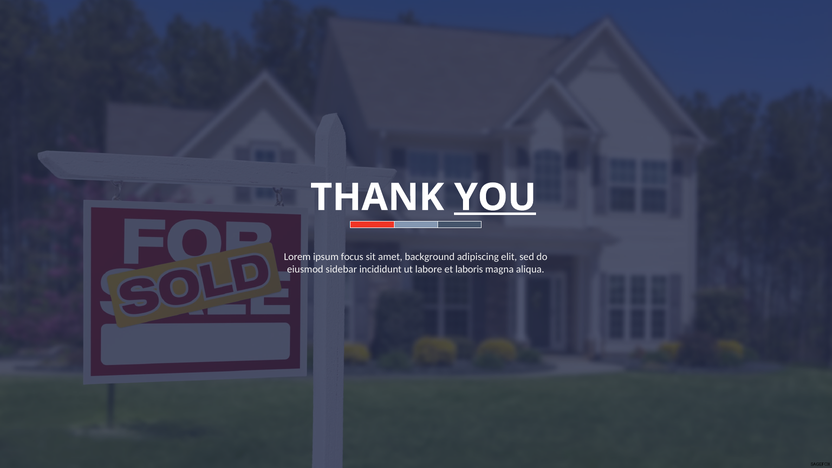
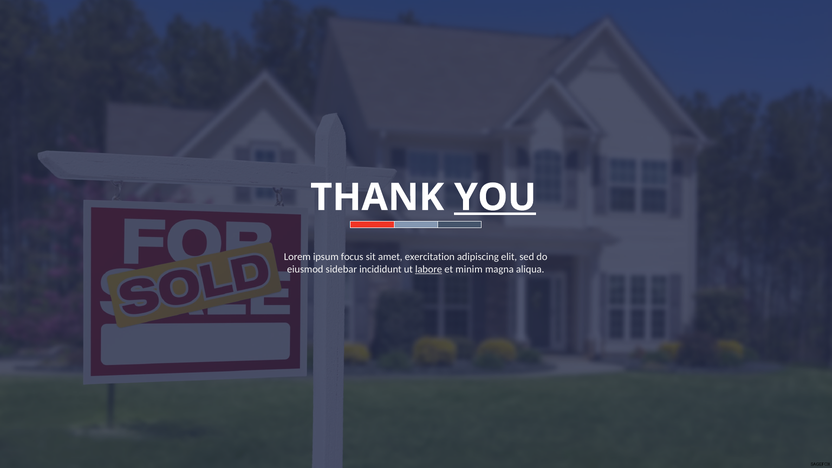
background: background -> exercitation (430, 257)
labore underline: none -> present (429, 269)
laboris: laboris -> minim (469, 269)
